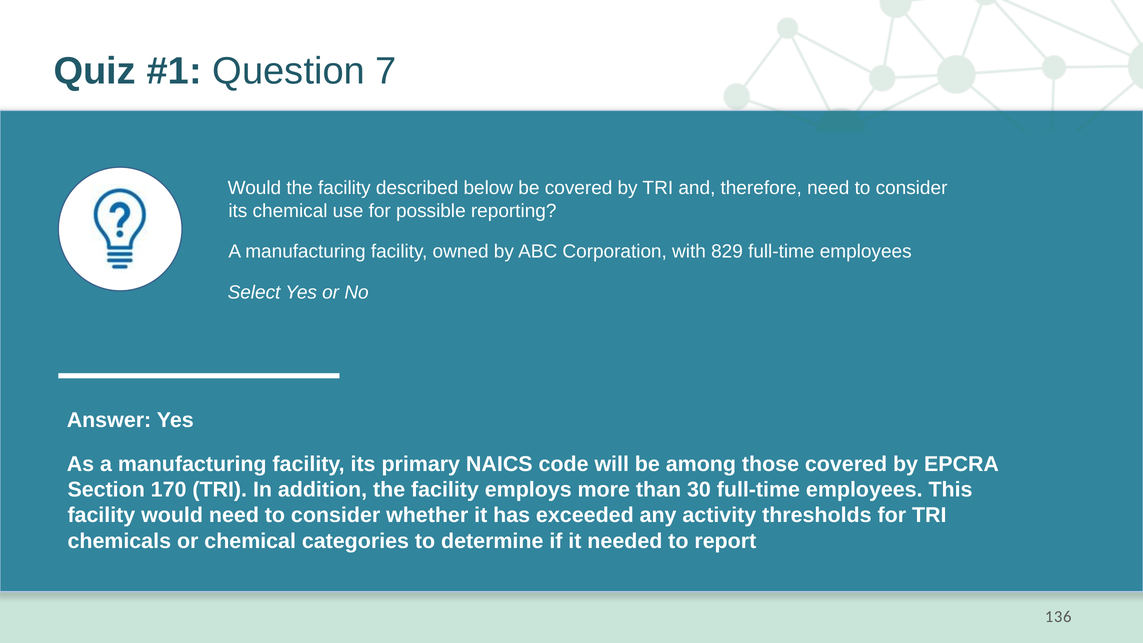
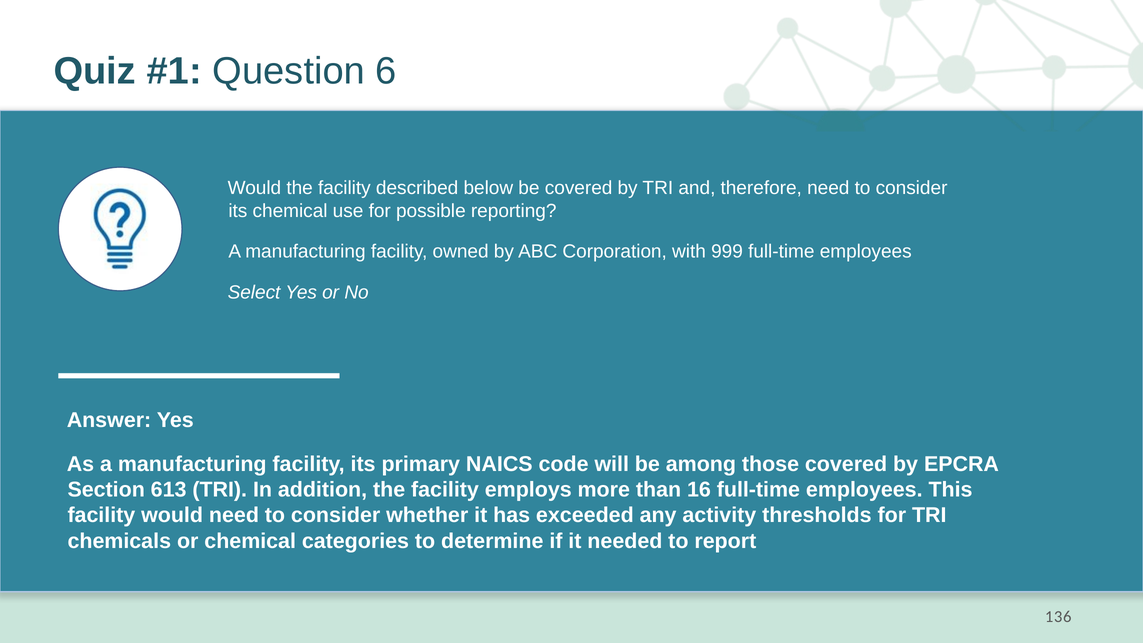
7: 7 -> 6 (386, 71)
829: 829 -> 999 (727, 252)
170: 170 -> 613 (169, 490)
30: 30 -> 16 (699, 490)
